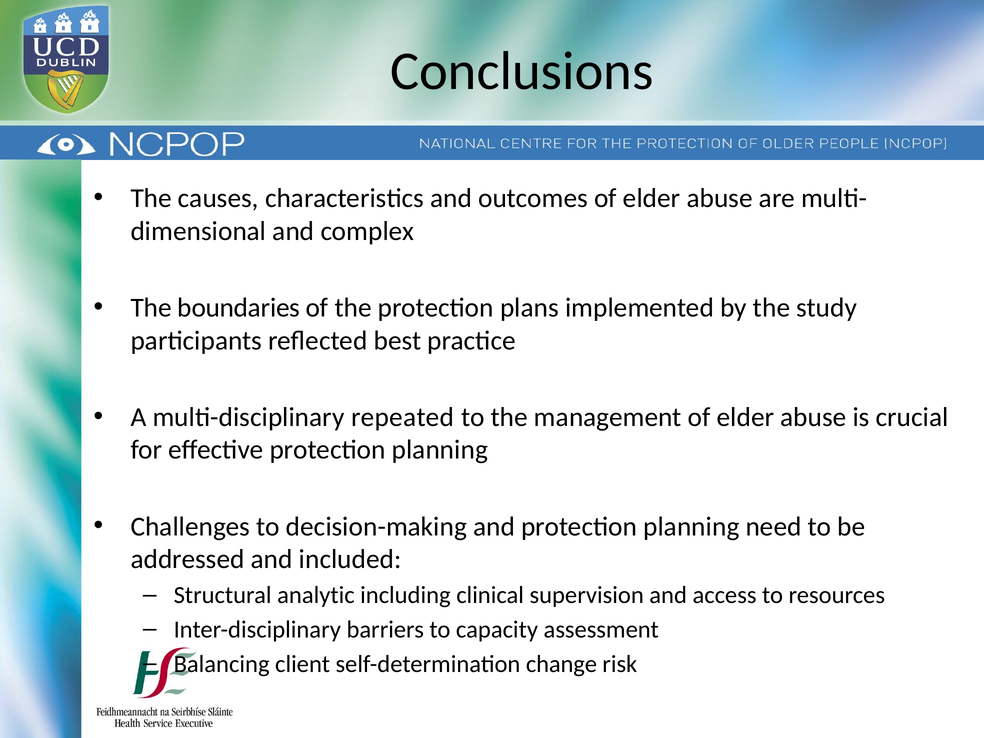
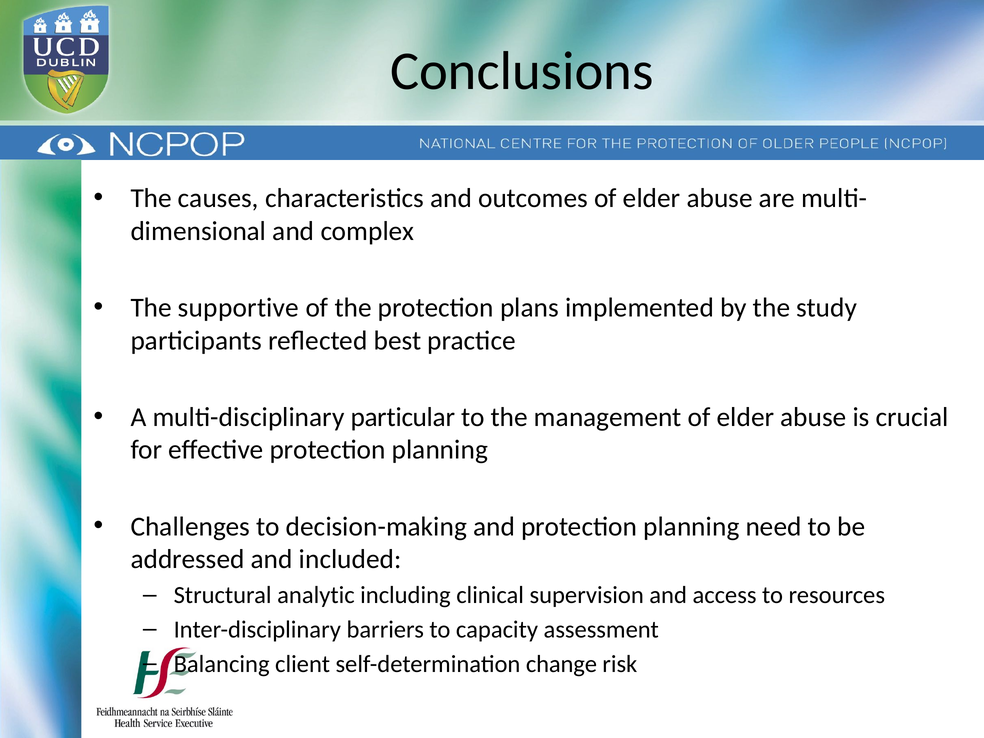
boundaries: boundaries -> supportive (239, 308)
repeated: repeated -> particular (403, 417)
